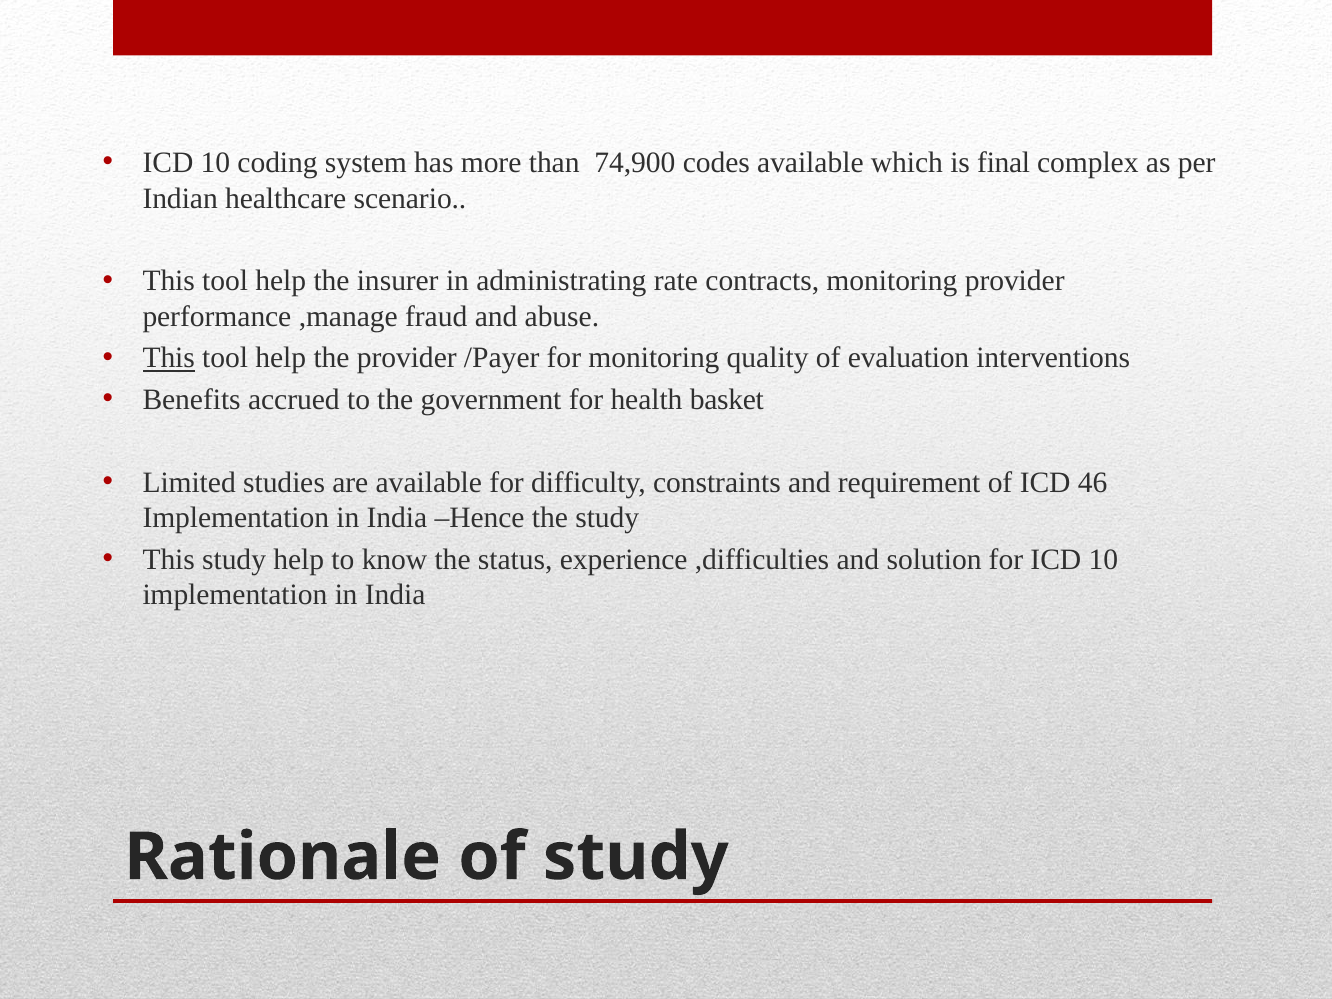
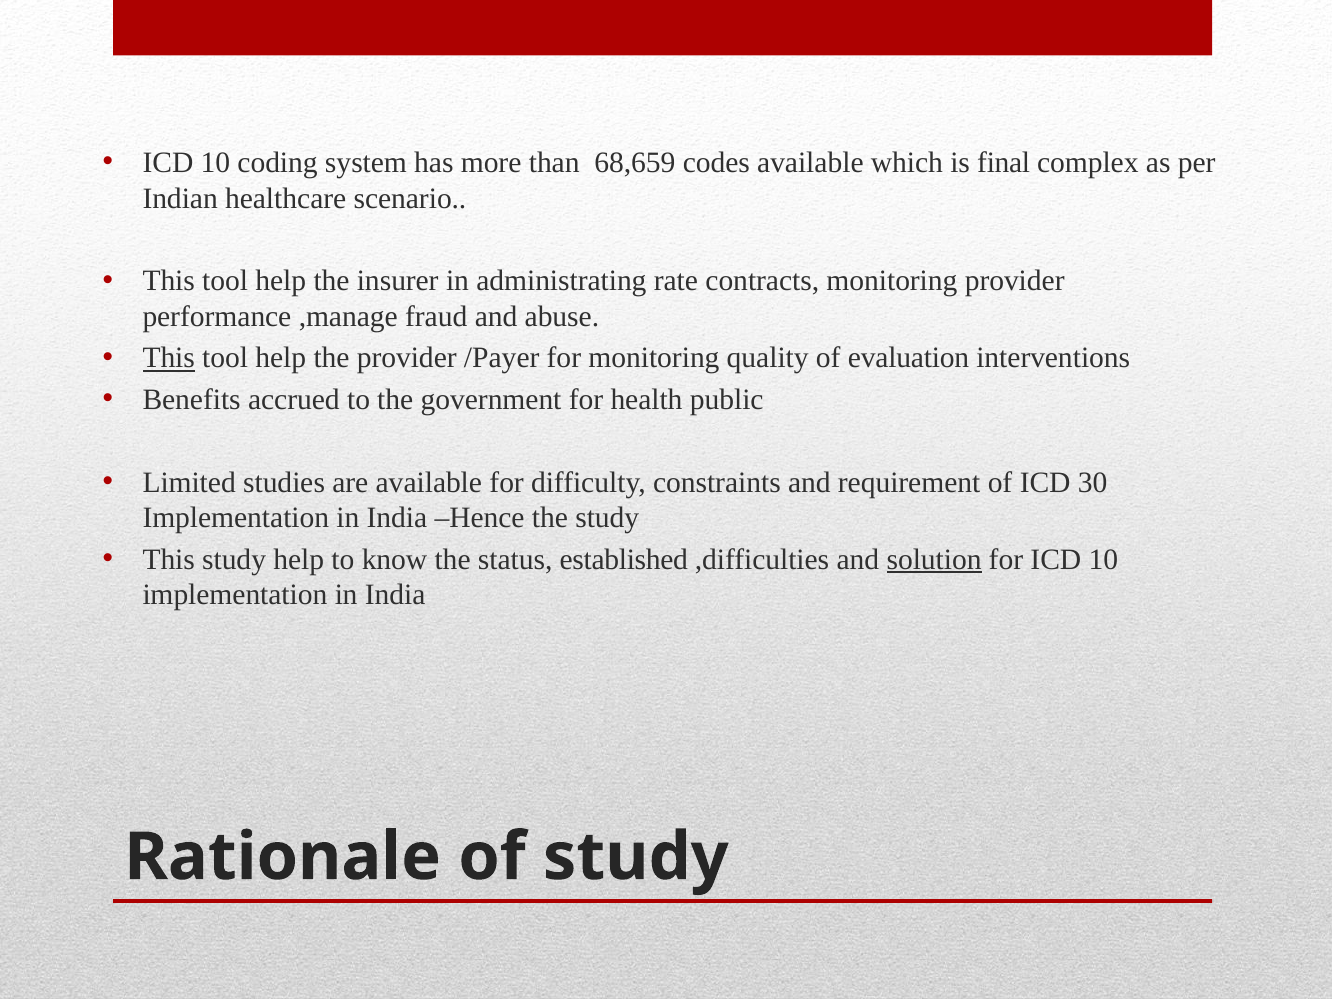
74,900: 74,900 -> 68,659 (635, 163)
basket: basket -> public (727, 400)
46: 46 -> 30 (1093, 482)
experience: experience -> established (624, 559)
solution underline: none -> present (934, 559)
